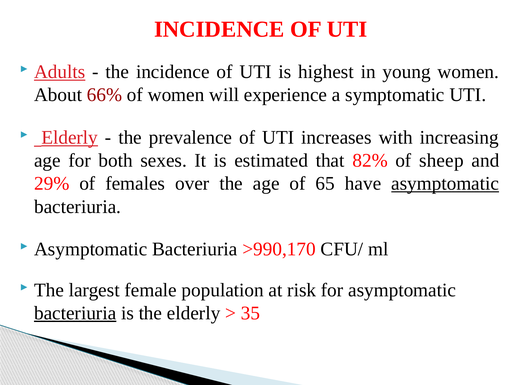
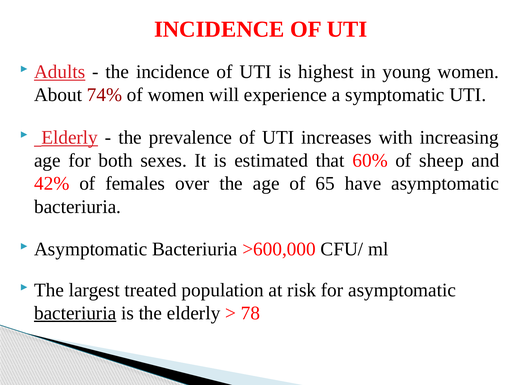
66%: 66% -> 74% (105, 95)
82%: 82% -> 60% (370, 160)
29%: 29% -> 42% (52, 183)
asymptomatic underline: present -> none (445, 183)
>990,170: >990,170 -> >600,000 (279, 249)
female: female -> treated (151, 290)
35: 35 -> 78 (250, 313)
